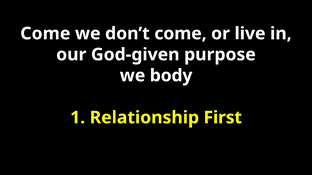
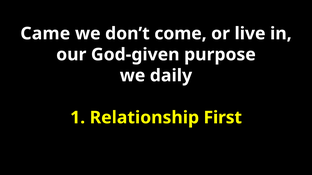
Come: Come -> Came (45, 34)
body: body -> daily (171, 76)
